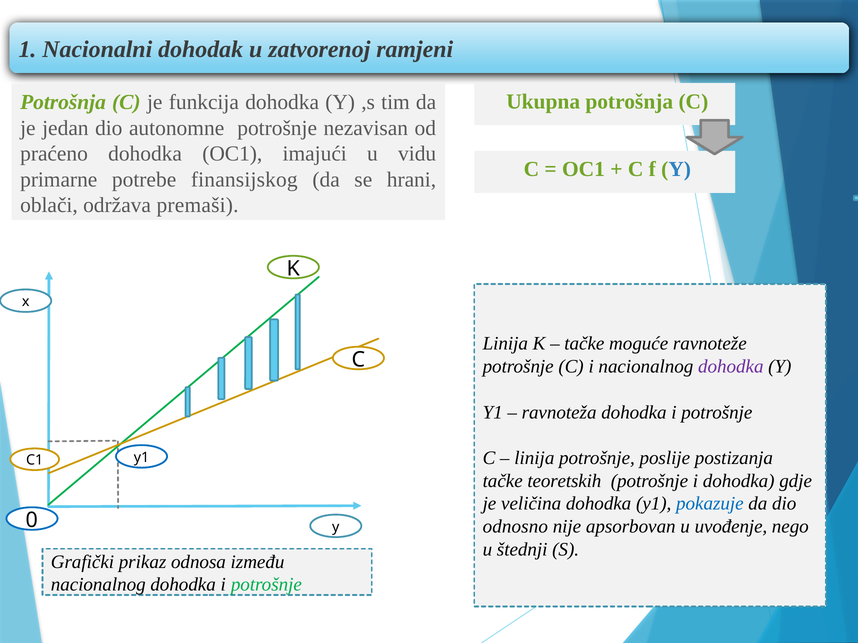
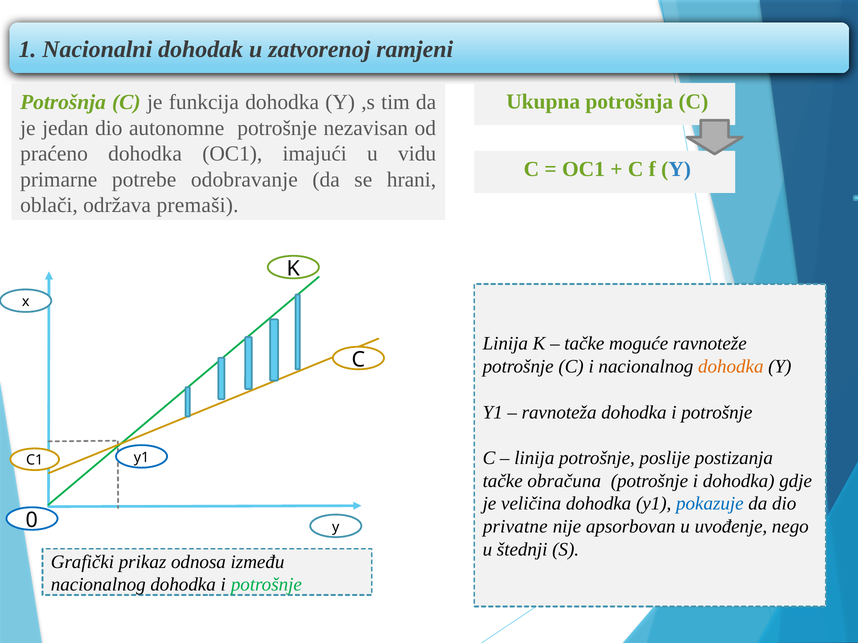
finansijskog: finansijskog -> odobravanje (244, 180)
dohodka colour: purple -> orange (731, 367)
teoretskih: teoretskih -> obračuna (564, 481)
odnosno: odnosno -> privatne (515, 527)
